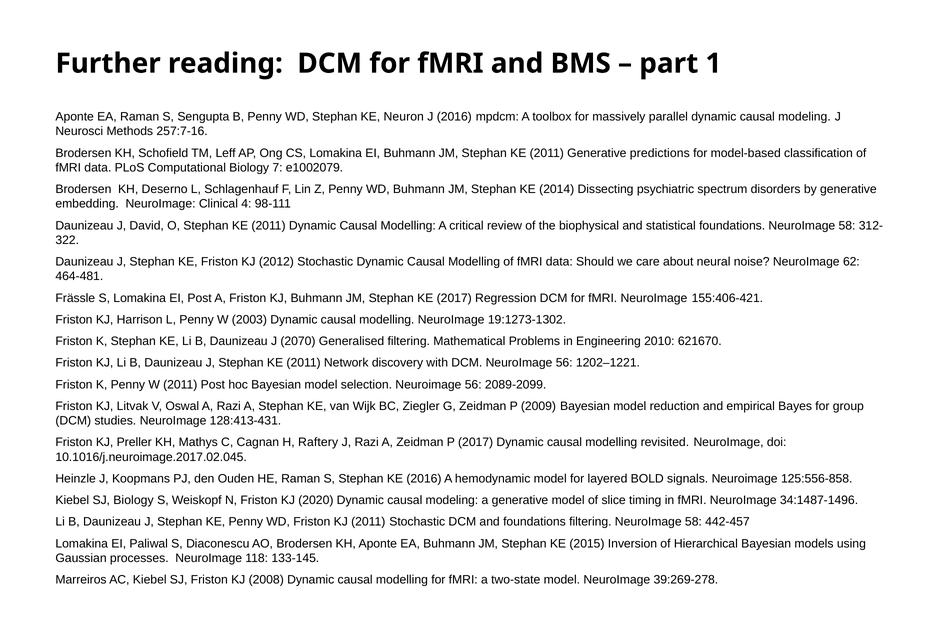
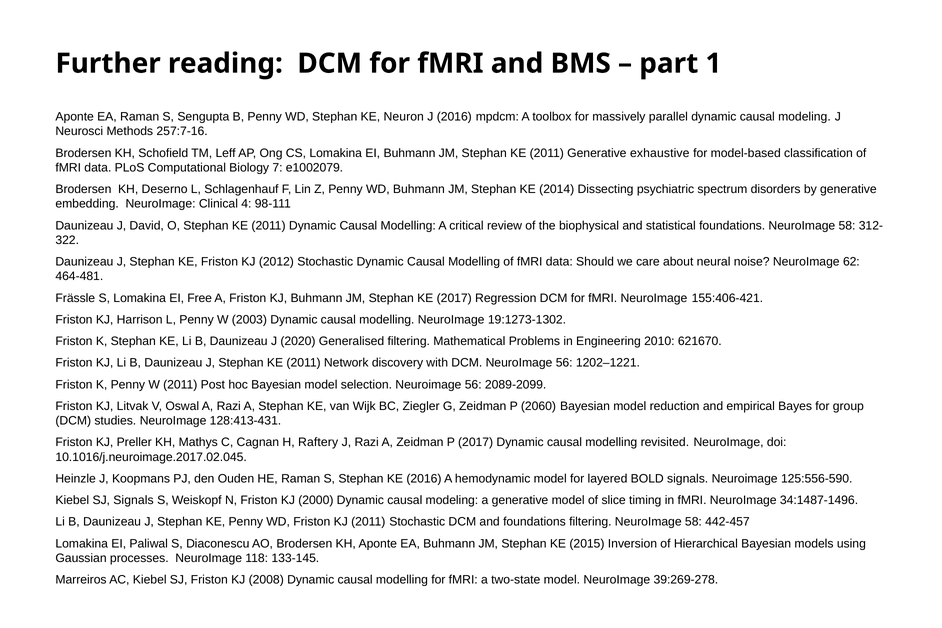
predictions: predictions -> exhaustive (660, 153)
EI Post: Post -> Free (200, 298)
2070: 2070 -> 2020 (298, 341)
2009: 2009 -> 2060 (538, 406)
125:556-858: 125:556-858 -> 125:556-590 (817, 479)
SJ Biology: Biology -> Signals (133, 500)
2020: 2020 -> 2000 (316, 500)
